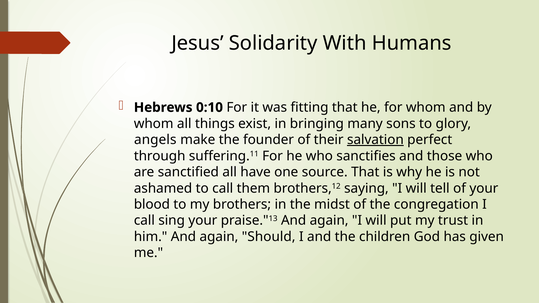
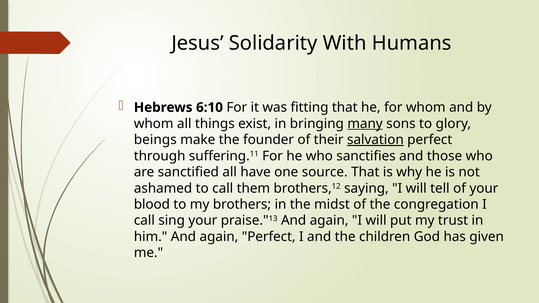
0:10: 0:10 -> 6:10 (209, 107)
many underline: none -> present (365, 124)
angels: angels -> beings (155, 140)
again Should: Should -> Perfect (269, 237)
